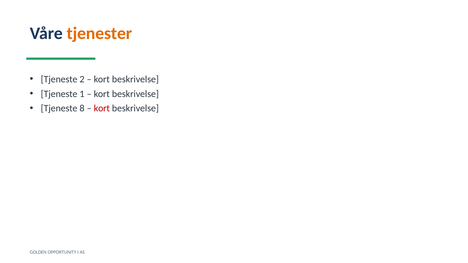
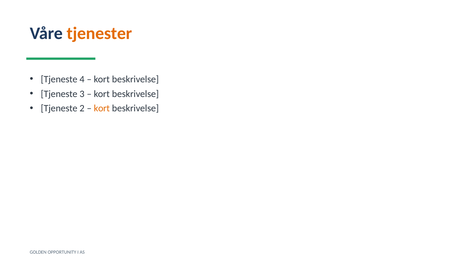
2: 2 -> 4 (82, 79)
1: 1 -> 3 (82, 94)
8: 8 -> 2 (82, 109)
kort colour: red -> orange (102, 109)
